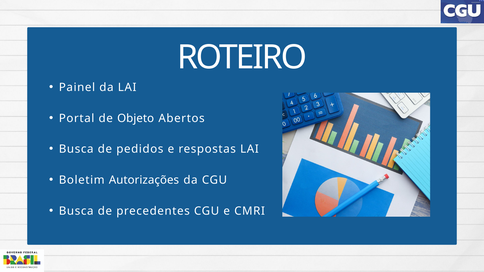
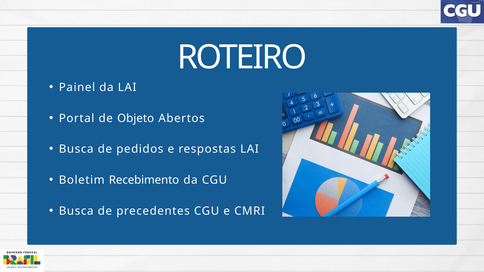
Autorizações: Autorizações -> Recebimento (144, 180)
